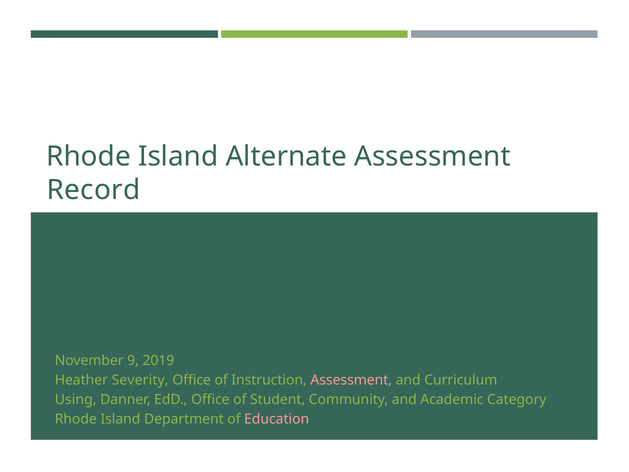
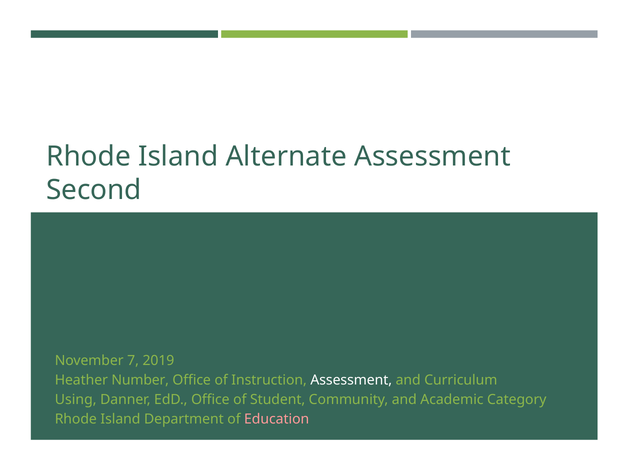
Record: Record -> Second (94, 190)
9: 9 -> 7 (133, 360)
Severity: Severity -> Number (140, 380)
Assessment colour: pink -> white (351, 380)
